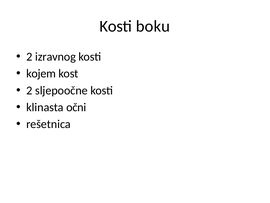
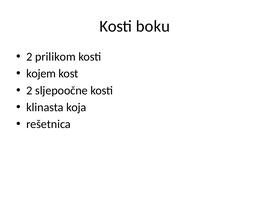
izravnog: izravnog -> prilikom (55, 57)
očni: očni -> koja (76, 107)
